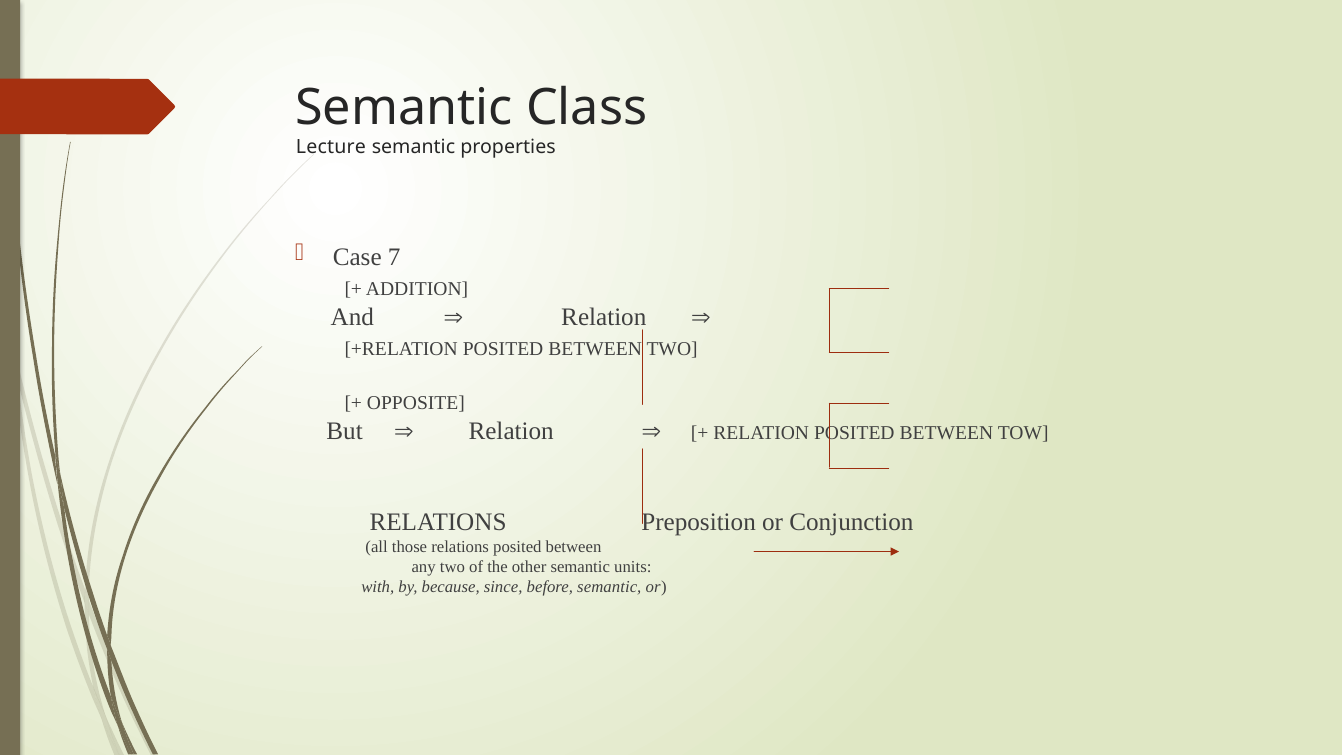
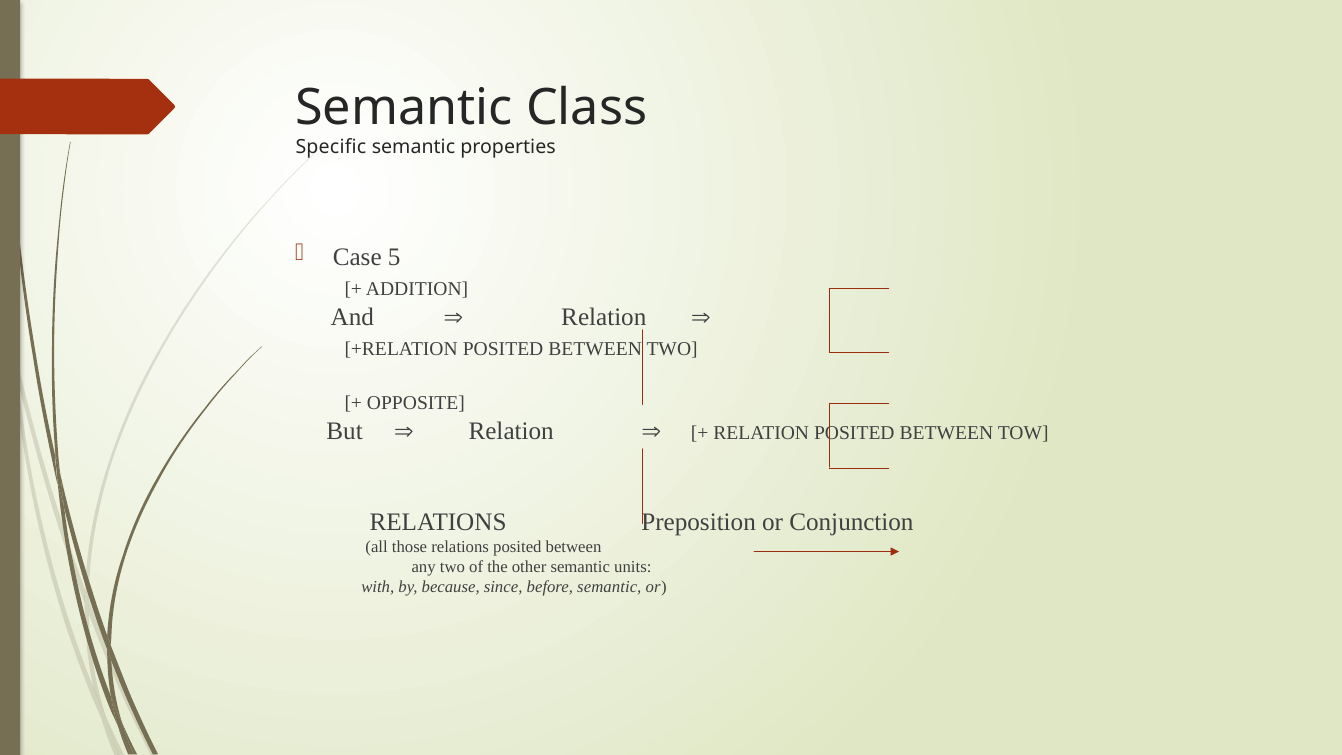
Lecture: Lecture -> Specific (331, 147)
7: 7 -> 5 (394, 257)
